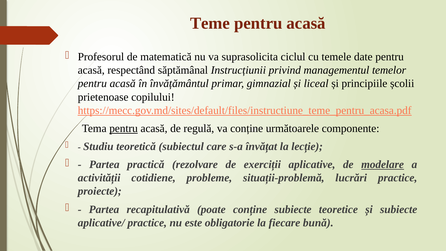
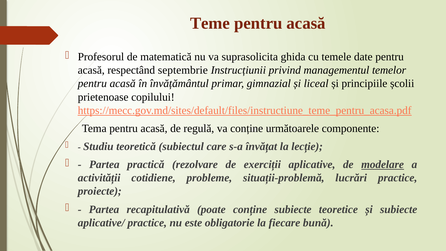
ciclul: ciclul -> ghida (293, 57)
săptămânal: săptămânal -> septembrie (183, 70)
pentru underline: present -> none (124, 128)
